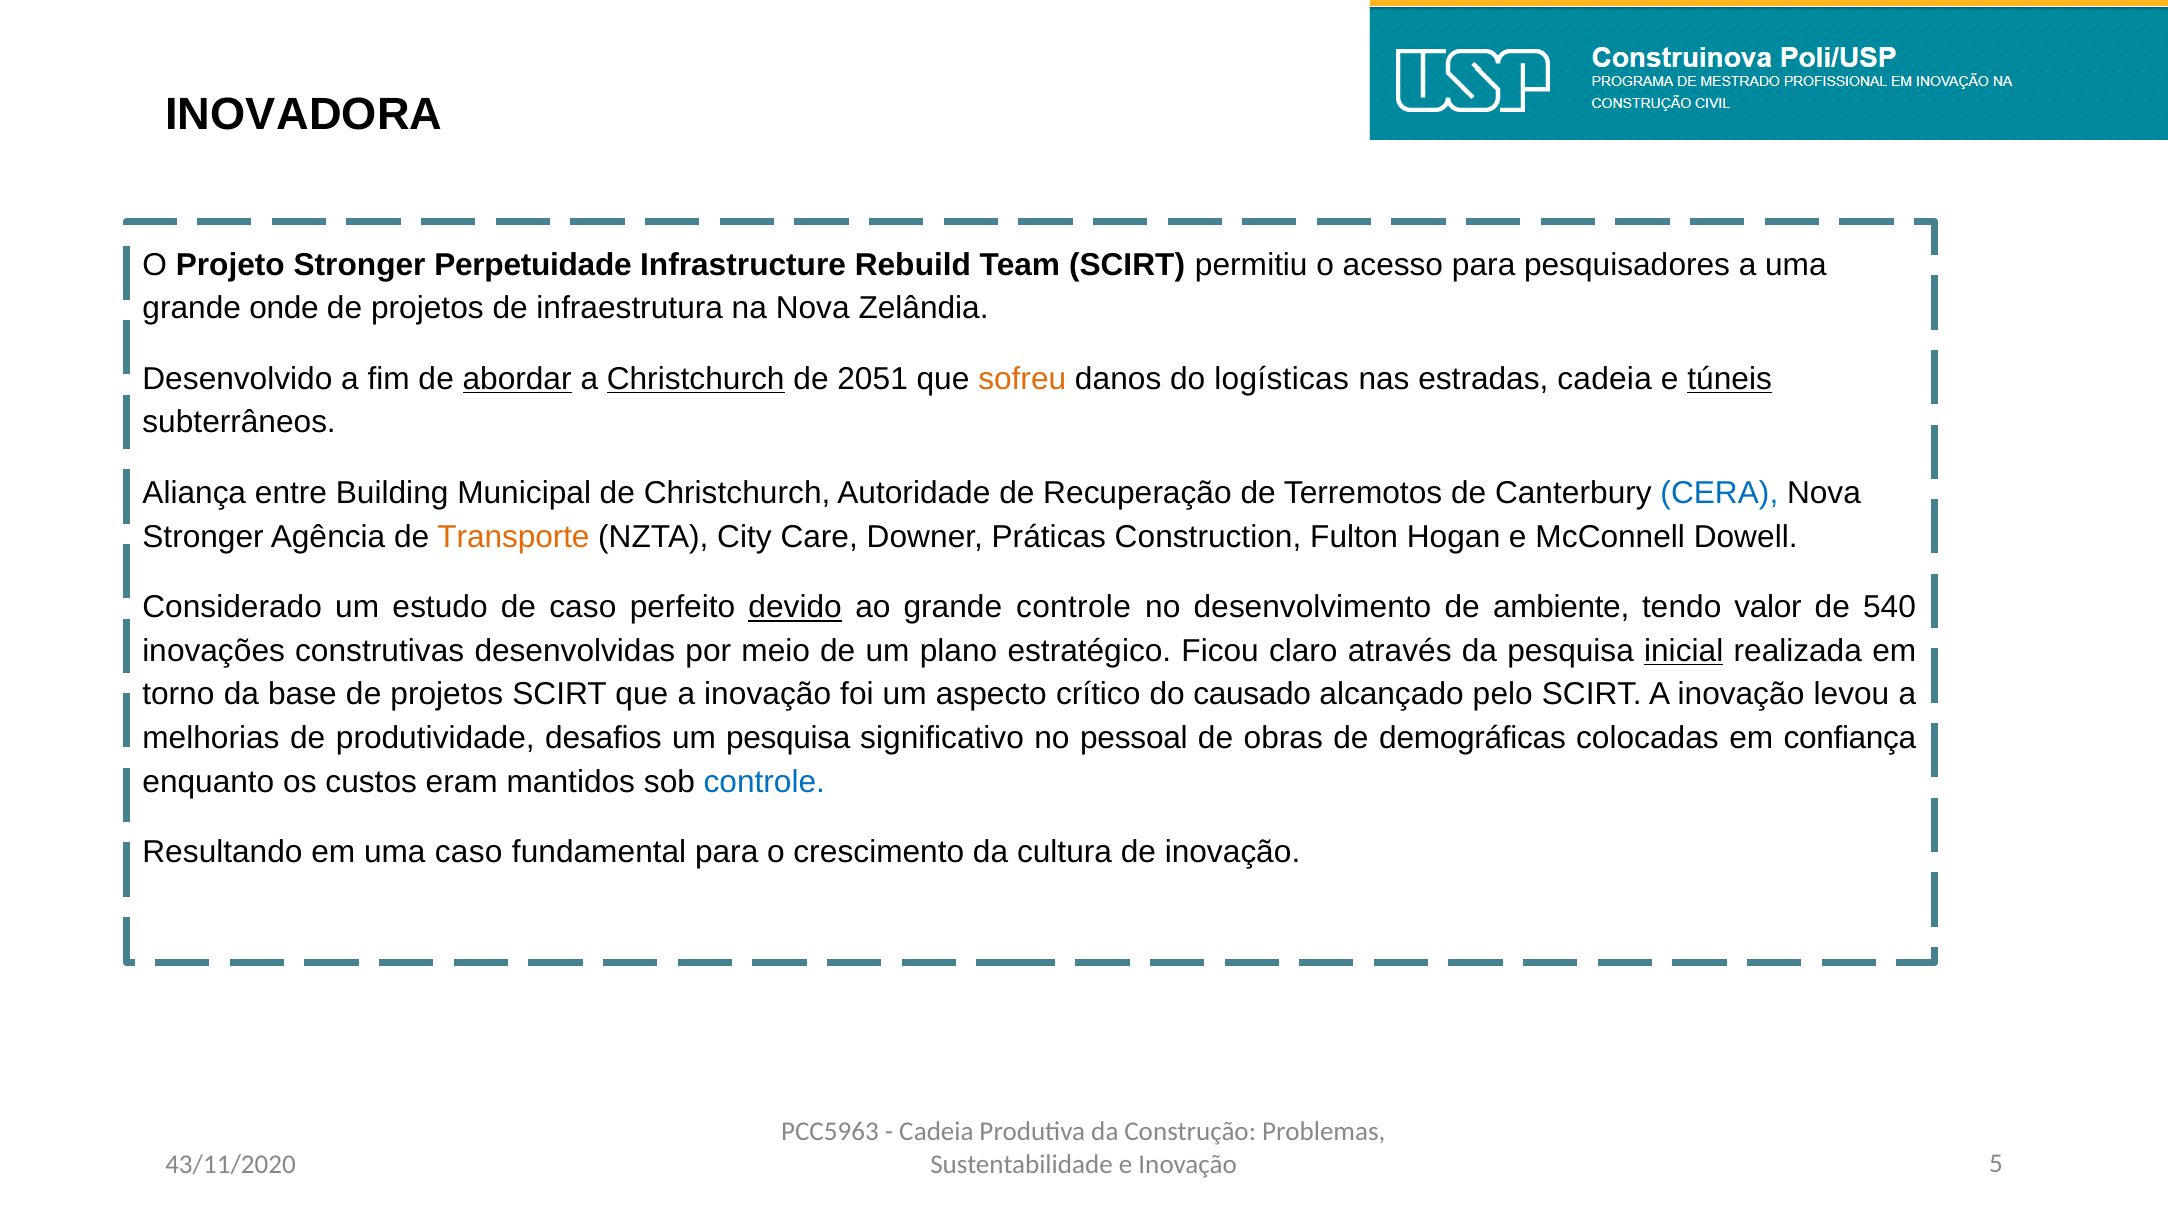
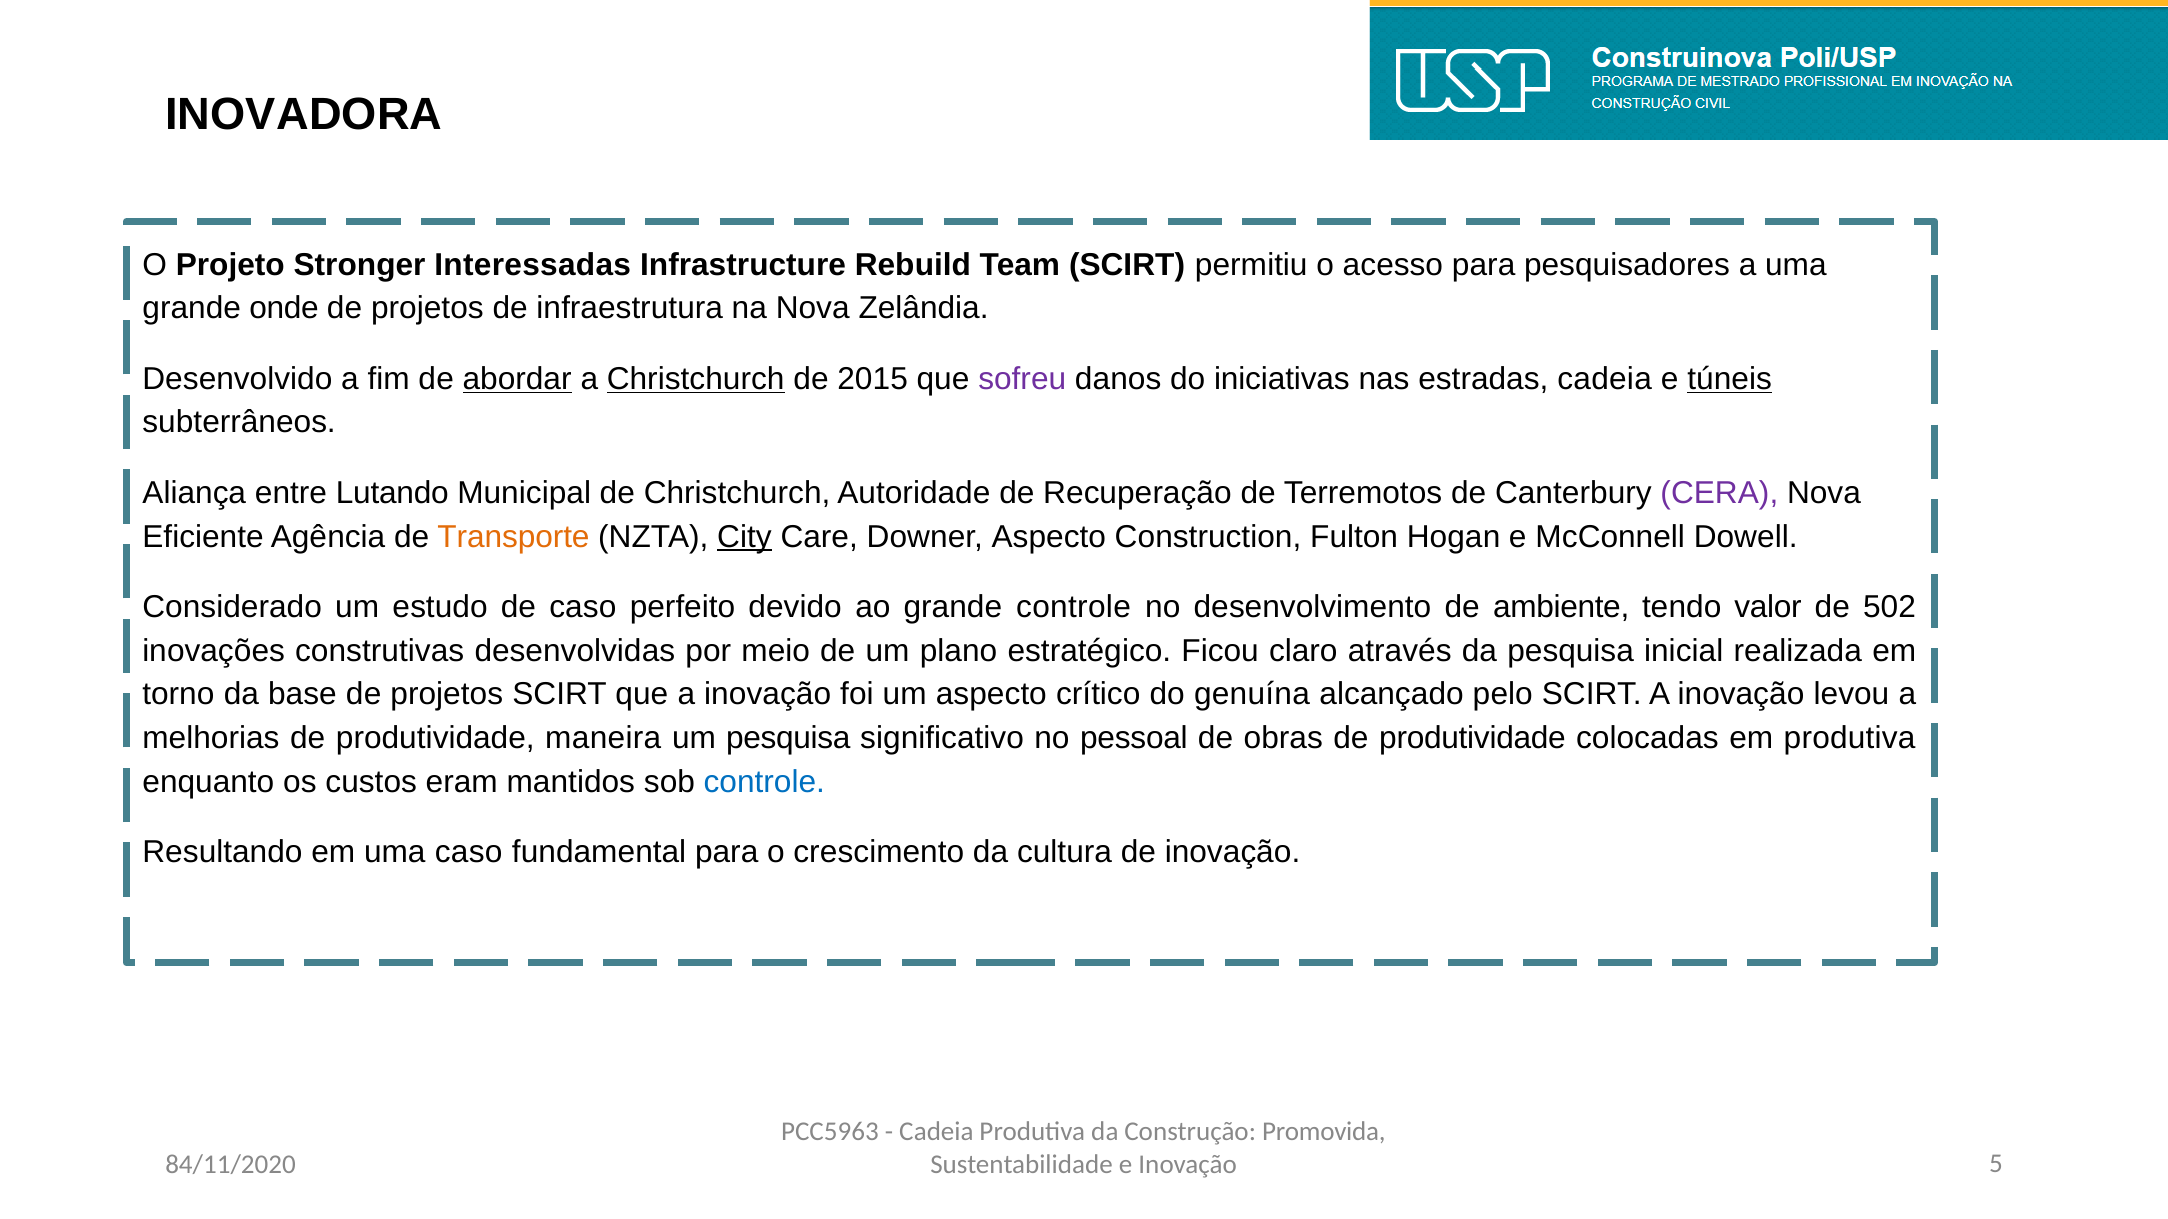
Perpetuidade: Perpetuidade -> Interessadas (533, 265)
2051: 2051 -> 2015 (873, 379)
sofreu colour: orange -> purple (1022, 379)
logísticas: logísticas -> iniciativas (1282, 379)
Building: Building -> Lutando (392, 493)
CERA colour: blue -> purple (1719, 493)
Stronger: Stronger -> Eficiente (203, 537)
City underline: none -> present (744, 537)
Downer Práticas: Práticas -> Aspecto (1049, 537)
devido underline: present -> none (795, 608)
540: 540 -> 502 (1889, 608)
inicial underline: present -> none (1684, 651)
causado: causado -> genuína (1252, 695)
desafios: desafios -> maneira (603, 738)
obras de demográficas: demográficas -> produtividade (1473, 738)
em confiança: confiança -> produtiva (1850, 738)
Problemas: Problemas -> Promovida (1324, 1132)
43/11/2020: 43/11/2020 -> 84/11/2020 (231, 1165)
